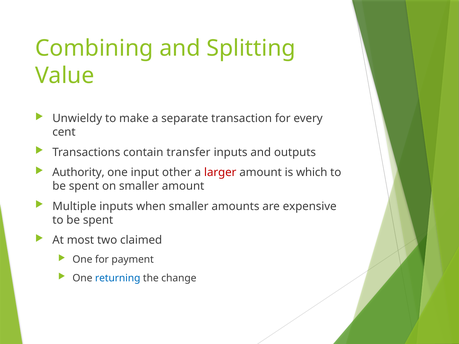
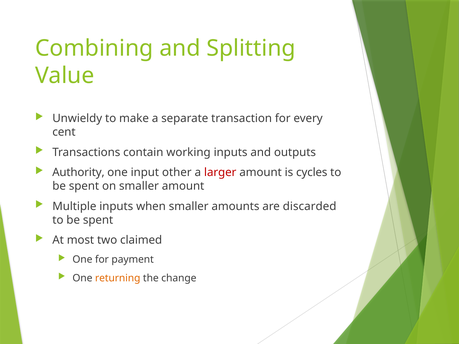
transfer: transfer -> working (189, 152)
which: which -> cycles (312, 173)
expensive: expensive -> discarded (310, 206)
returning colour: blue -> orange (118, 278)
